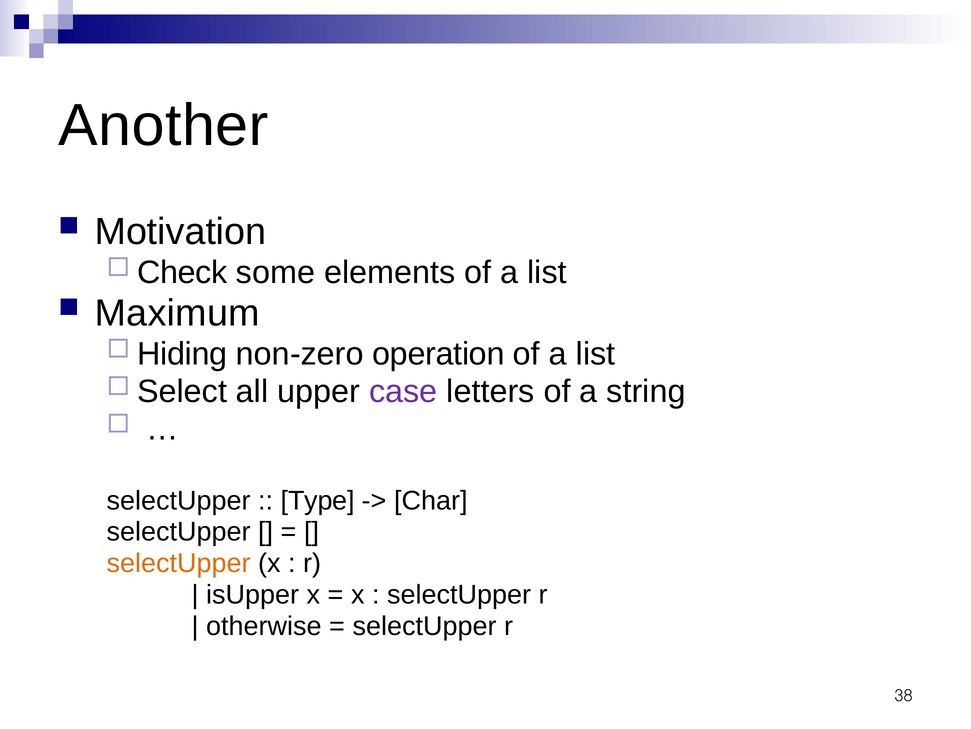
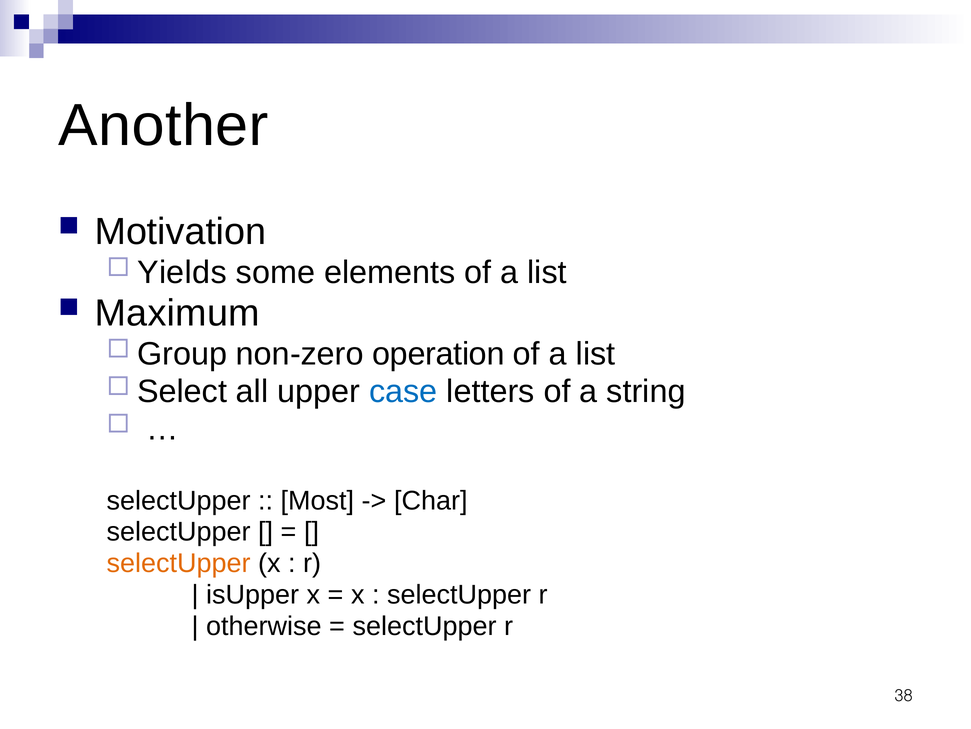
Check: Check -> Yields (182, 272)
Hiding: Hiding -> Group (182, 354)
case colour: purple -> blue (403, 391)
Type: Type -> Most (318, 500)
